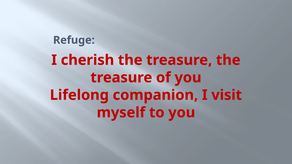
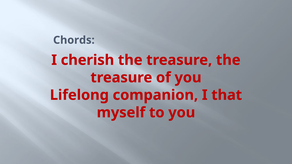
Refuge: Refuge -> Chords (74, 40)
visit: visit -> that (227, 95)
